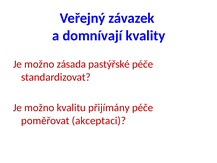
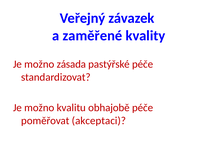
domnívají: domnívají -> zaměřené (92, 36)
přijímány: přijímány -> obhajobě (109, 107)
